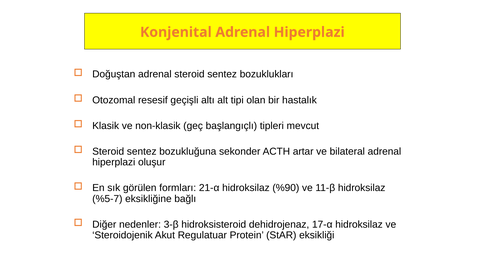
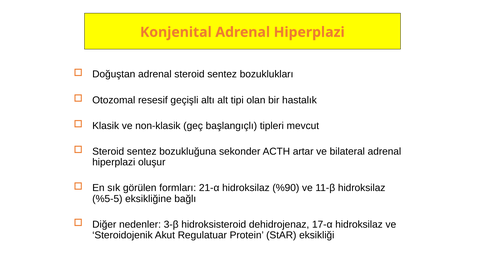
%5-7: %5-7 -> %5-5 (107, 199)
